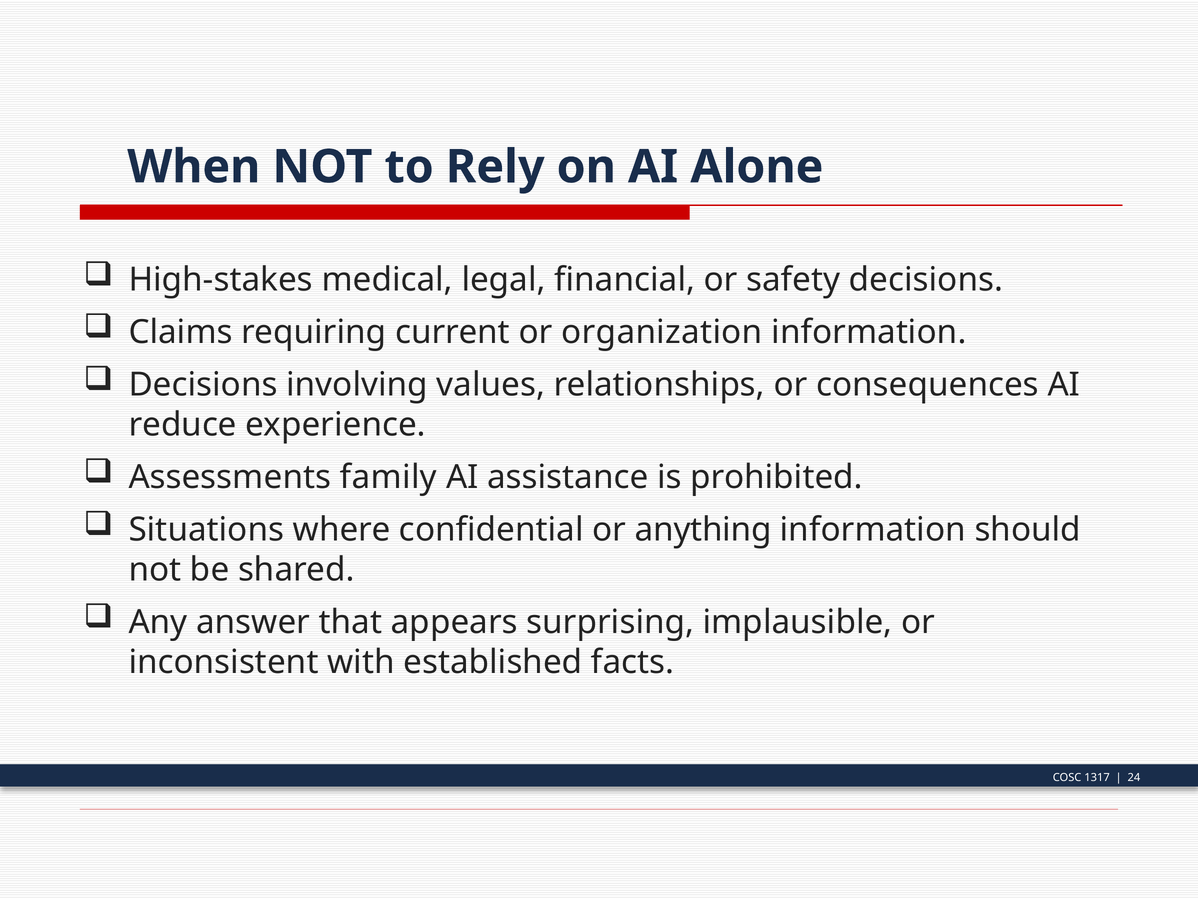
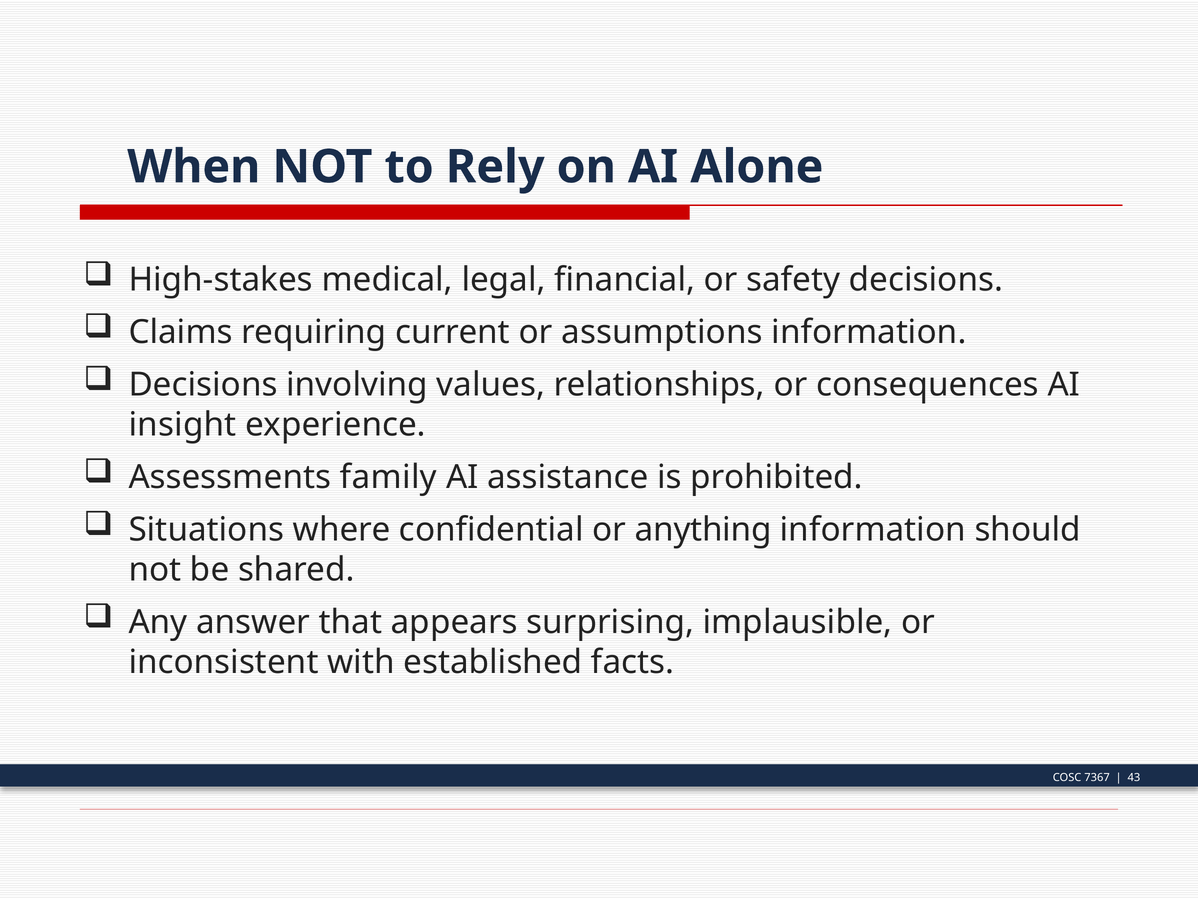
organization: organization -> assumptions (662, 332)
reduce: reduce -> insight (183, 425)
1317: 1317 -> 7367 (1097, 777)
24: 24 -> 43 (1134, 777)
